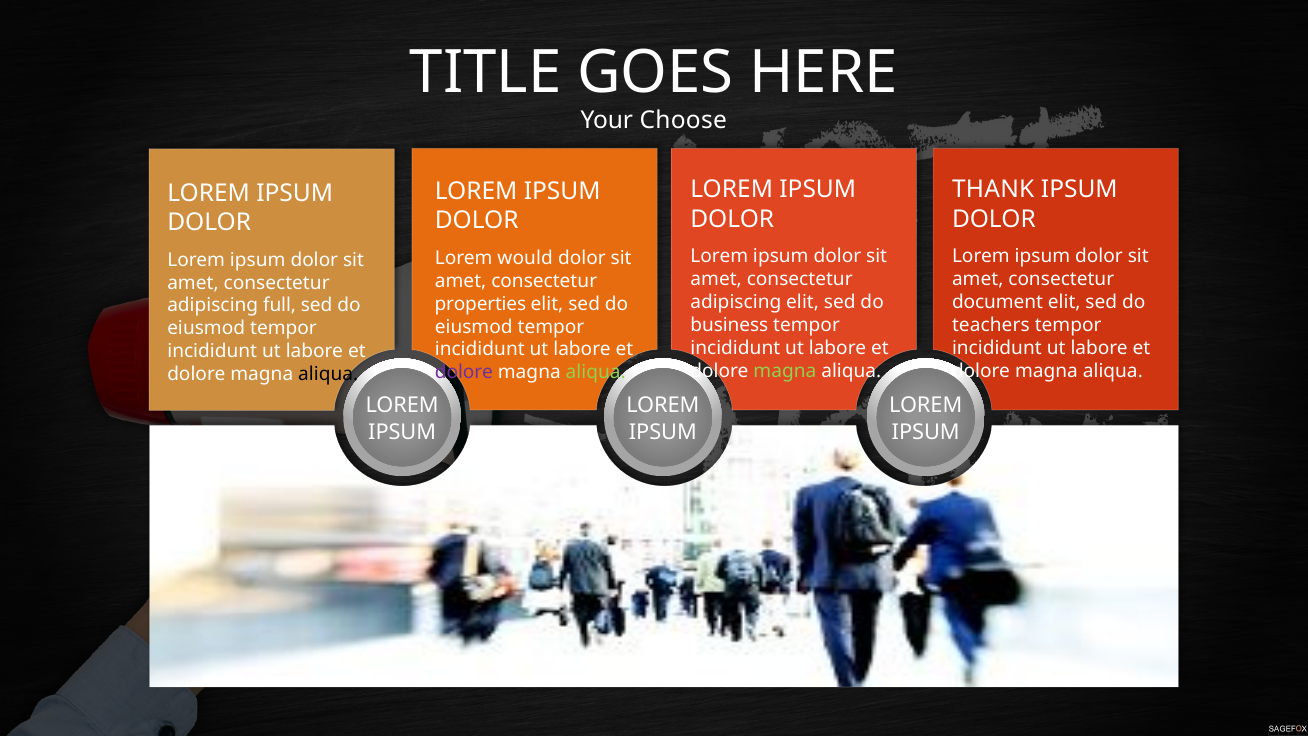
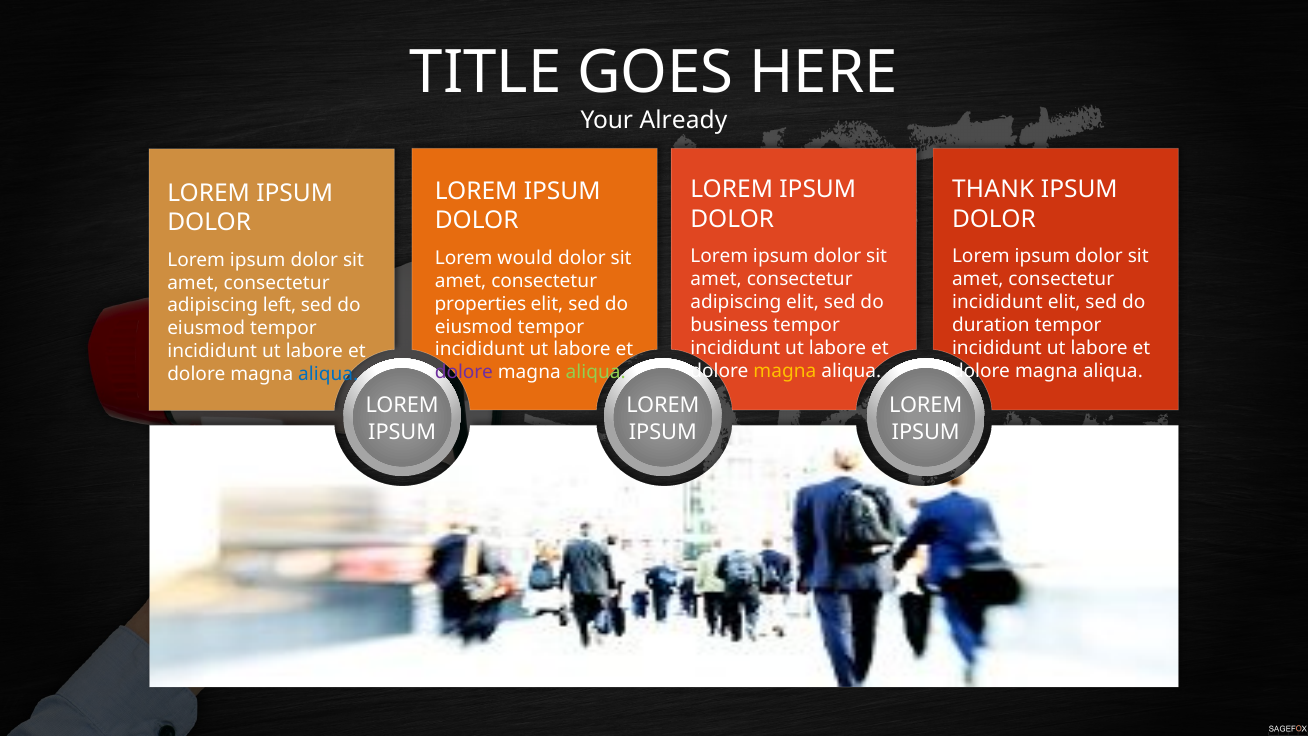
Choose: Choose -> Already (683, 121)
document: document -> incididunt (997, 302)
full: full -> left (280, 306)
teachers: teachers -> duration (991, 325)
magna colour: light green -> yellow (785, 371)
aliqua colour: black -> blue (328, 374)
